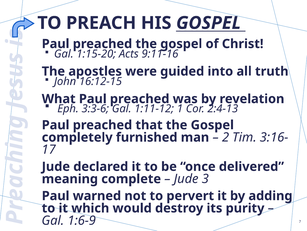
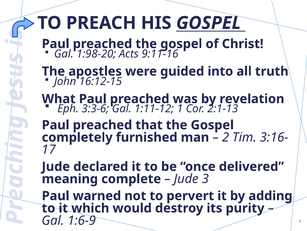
1:15-20: 1:15-20 -> 1:98-20 (96, 54)
2:4-13: 2:4-13 -> 2:1-13 (223, 108)
